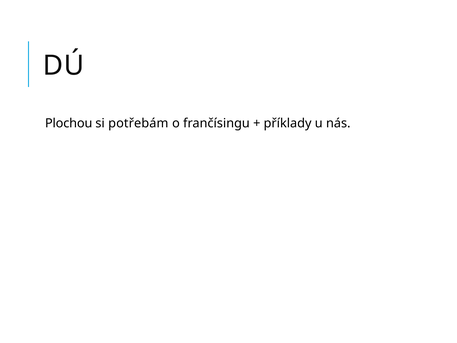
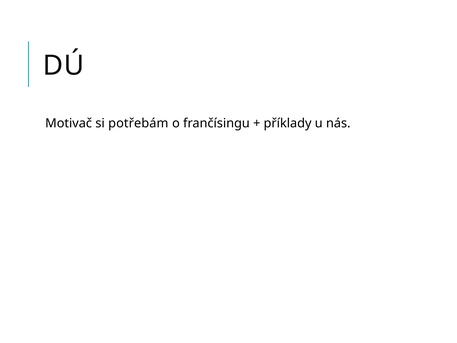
Plochou: Plochou -> Motivač (69, 123)
